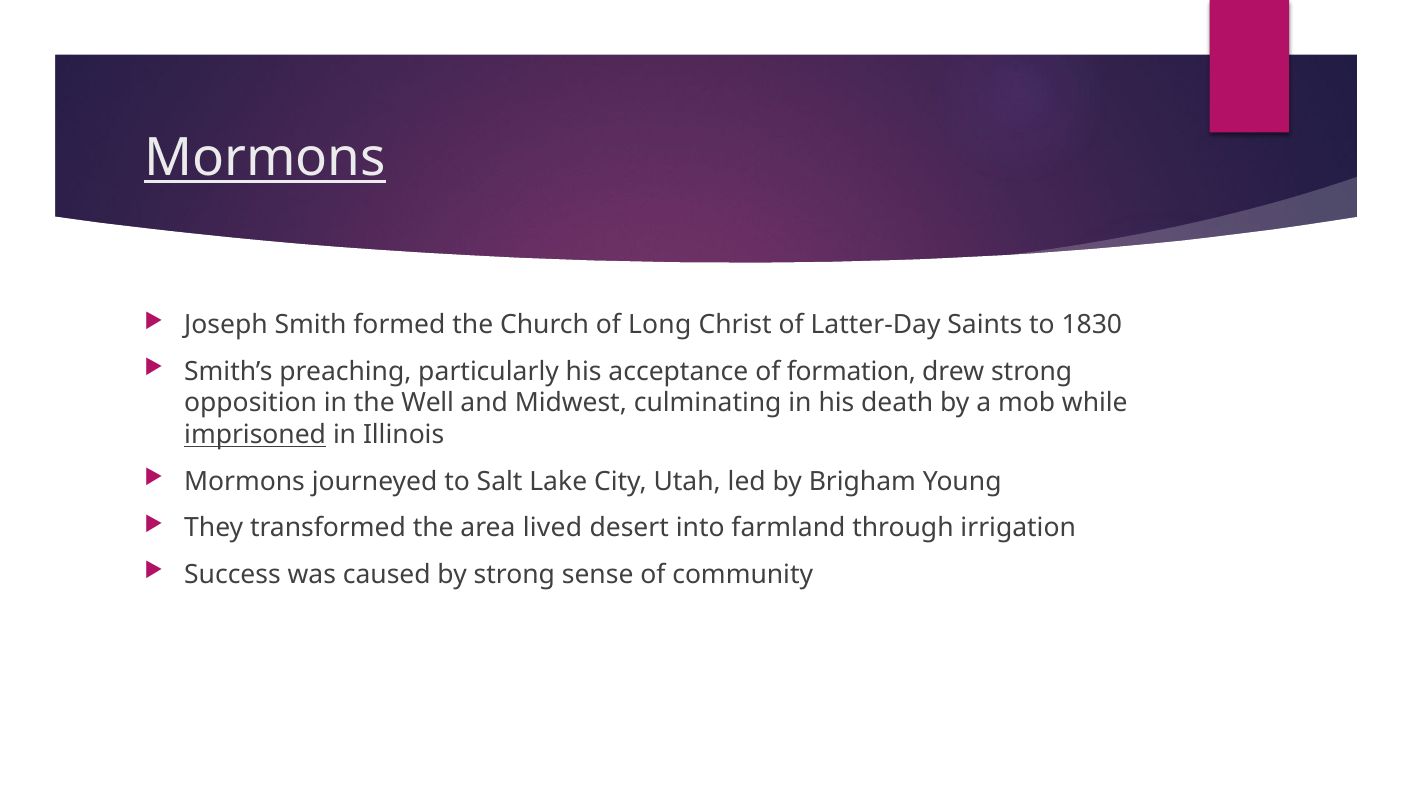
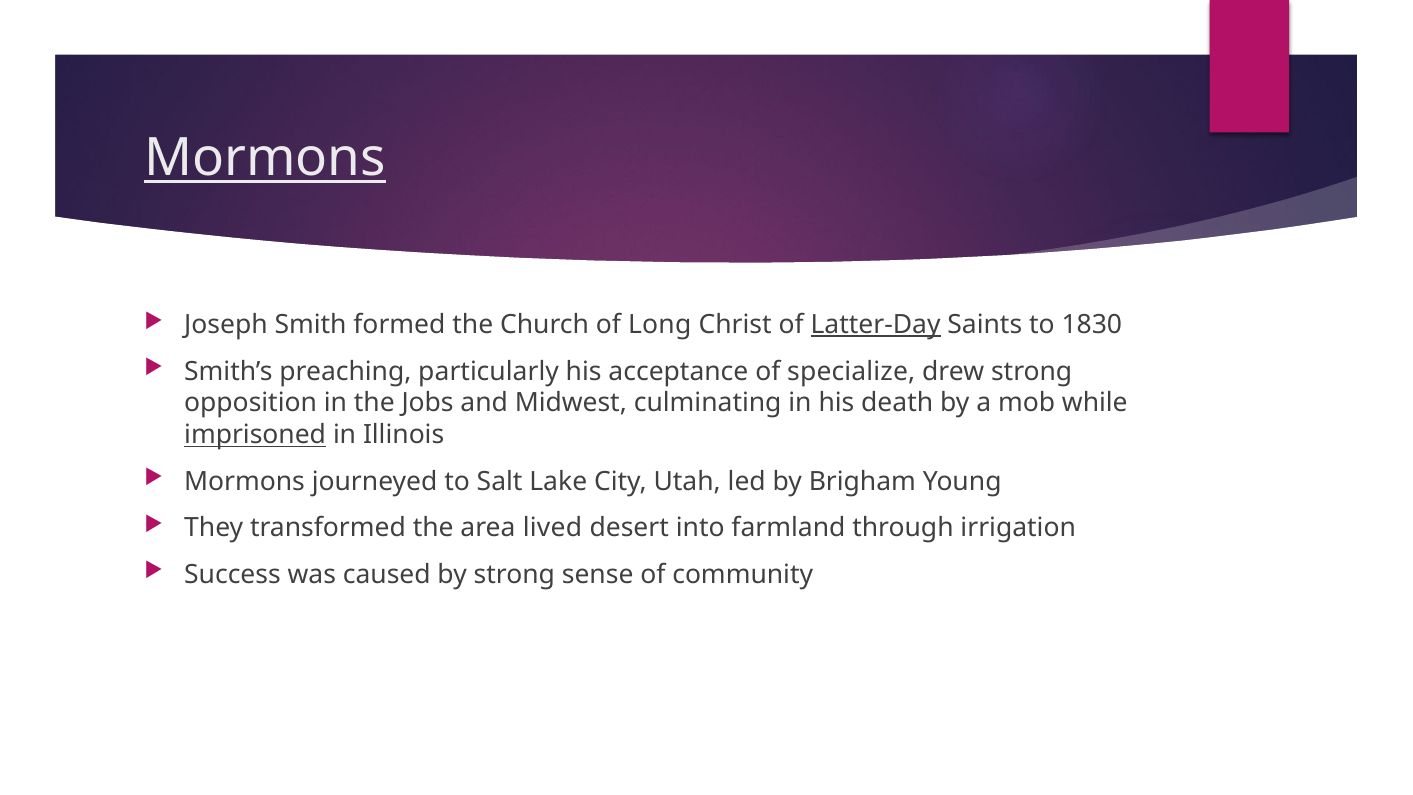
Latter-Day underline: none -> present (876, 325)
formation: formation -> specialize (851, 371)
Well: Well -> Jobs (428, 403)
